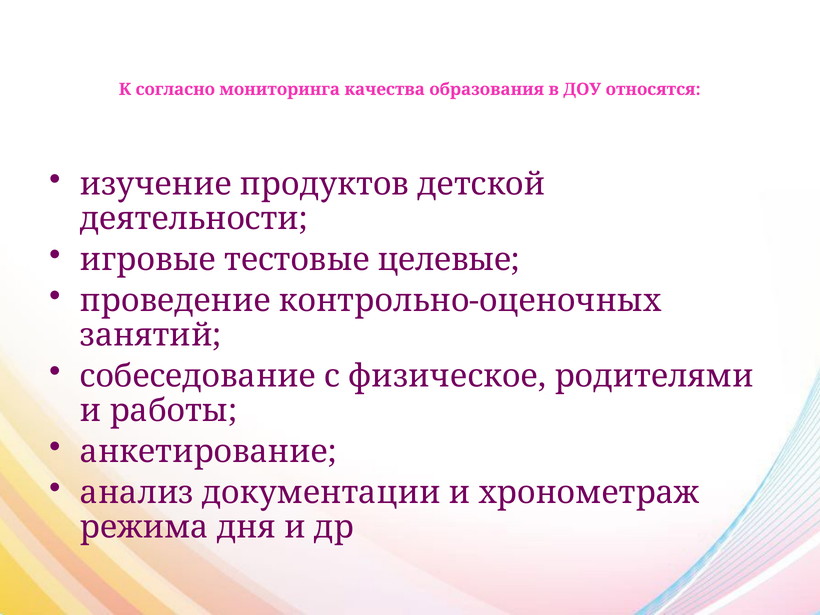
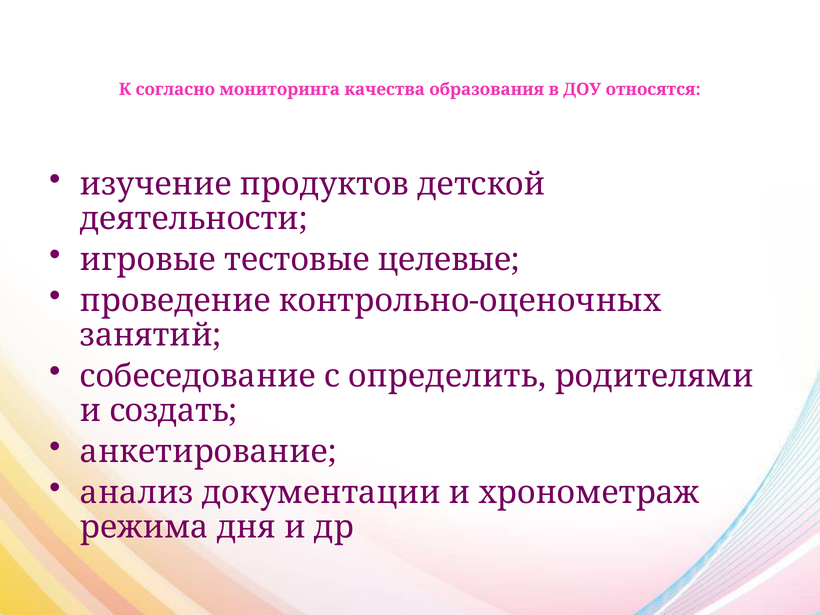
физическое: физическое -> определить (447, 376)
работы: работы -> создать (174, 411)
